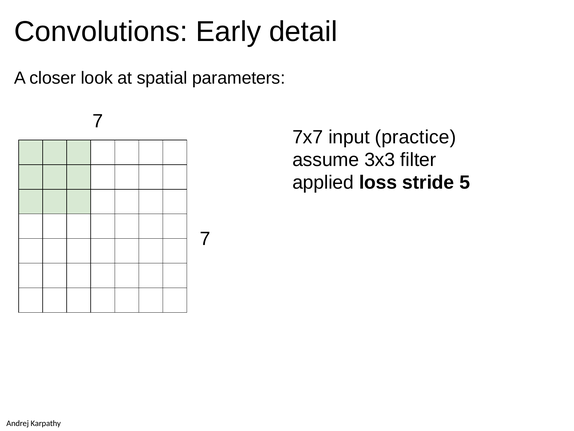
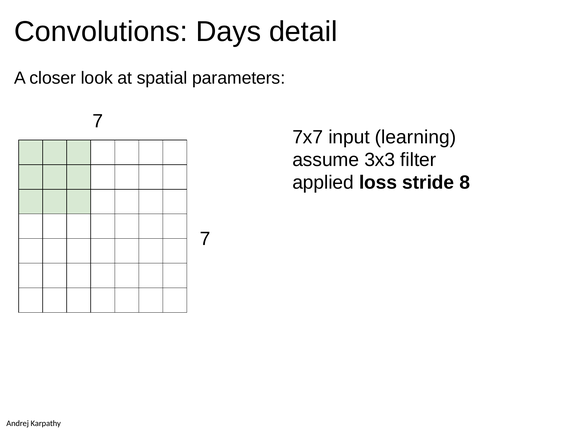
Early: Early -> Days (228, 32)
practice: practice -> learning (416, 137)
5: 5 -> 8 (465, 182)
